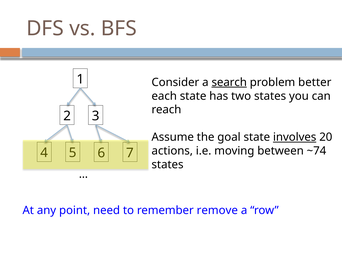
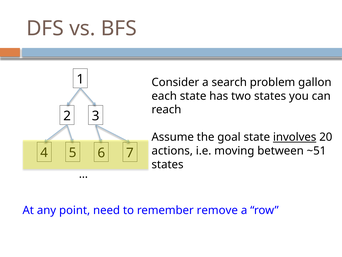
search underline: present -> none (229, 82)
better: better -> gallon (315, 82)
~74: ~74 -> ~51 (316, 151)
